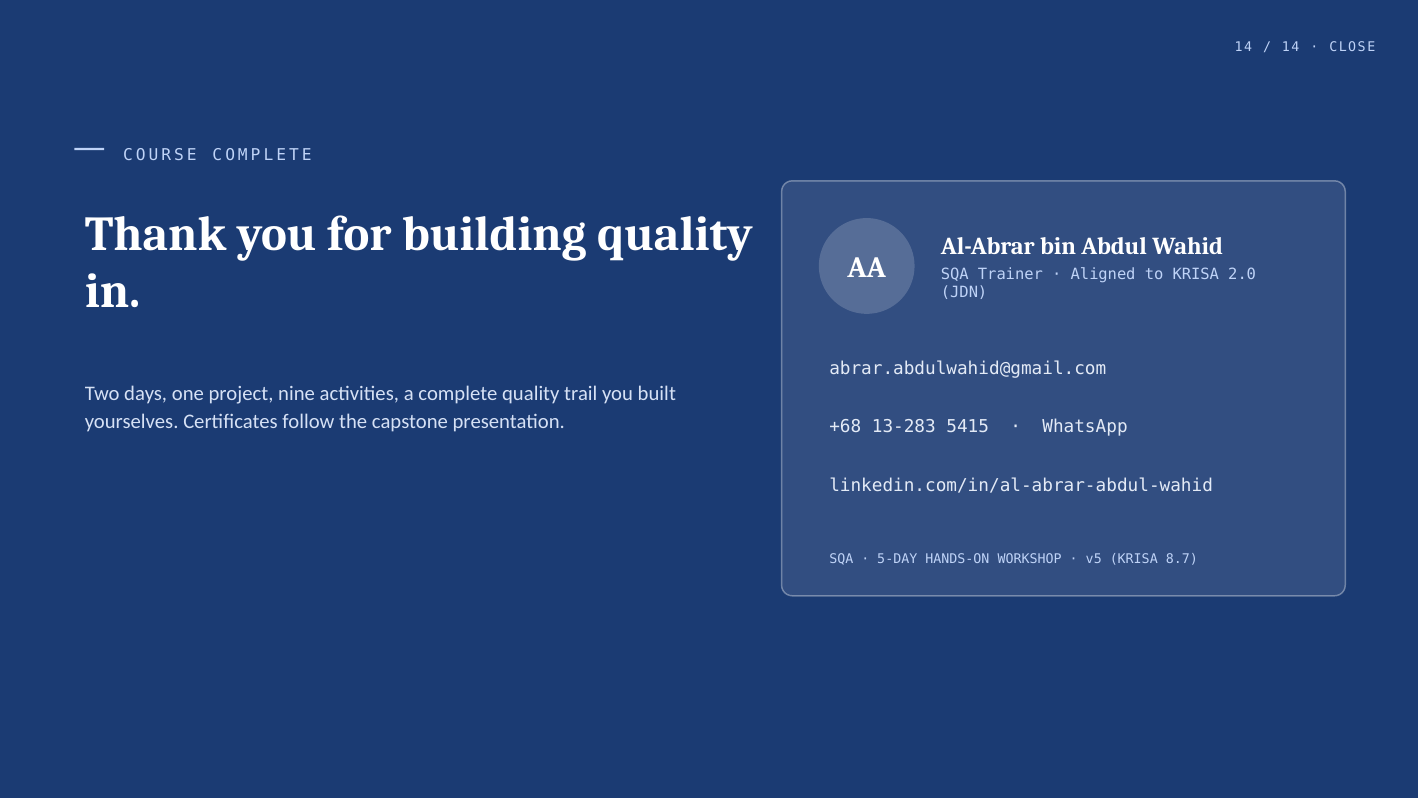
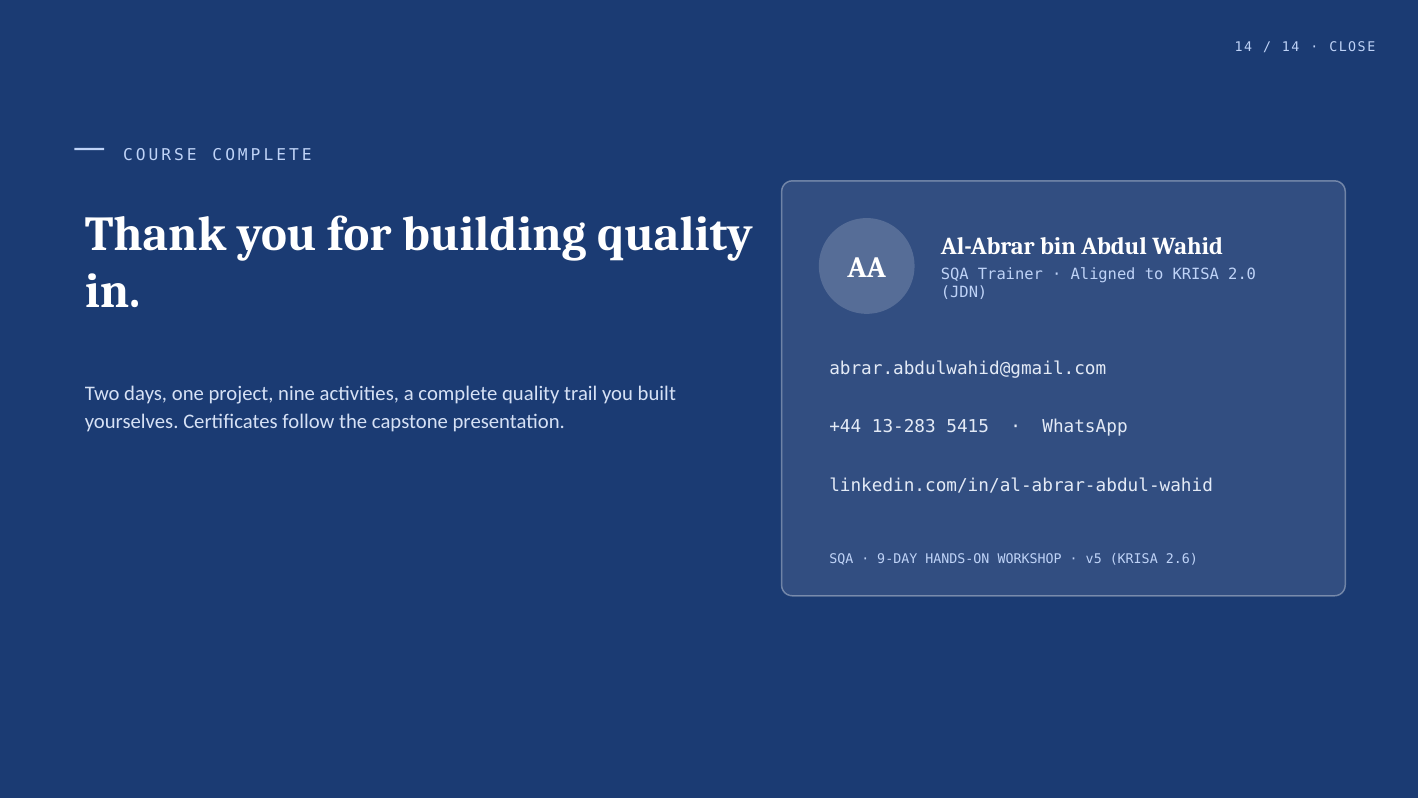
+68: +68 -> +44 (845, 427)
5-DAY: 5-DAY -> 9-DAY (897, 559)
8.7: 8.7 -> 2.6 (1182, 559)
